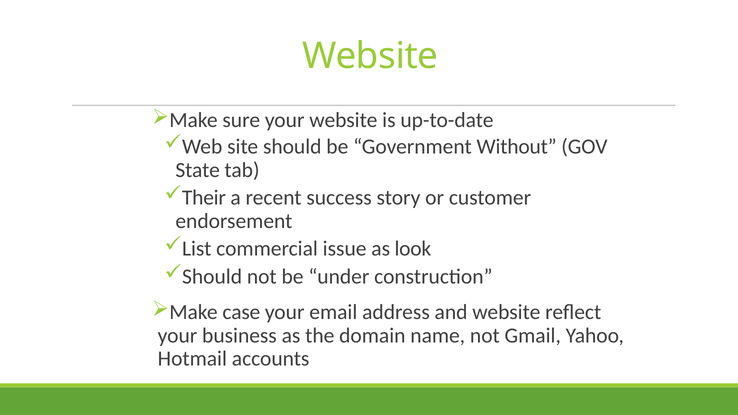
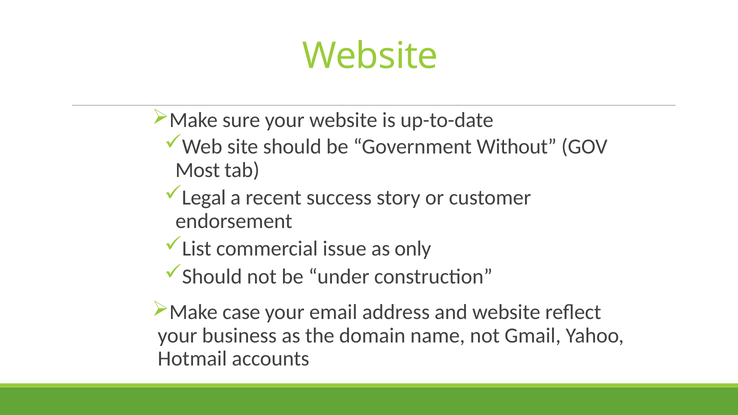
State: State -> Most (198, 170)
Their: Their -> Legal (204, 198)
look: look -> only (413, 249)
